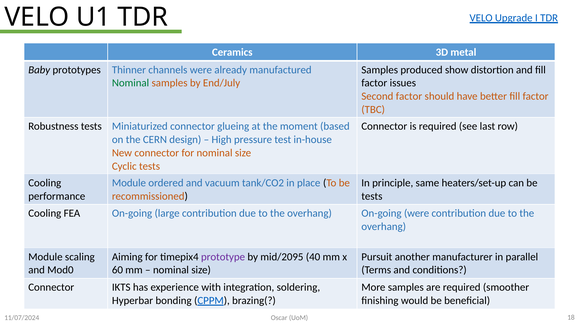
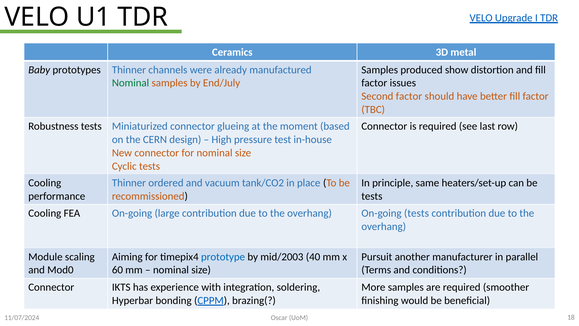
Module: Module -> Thinner (129, 183)
On-going were: were -> tests (417, 213)
prototype colour: purple -> blue (223, 257)
mid/2095: mid/2095 -> mid/2003 (282, 257)
